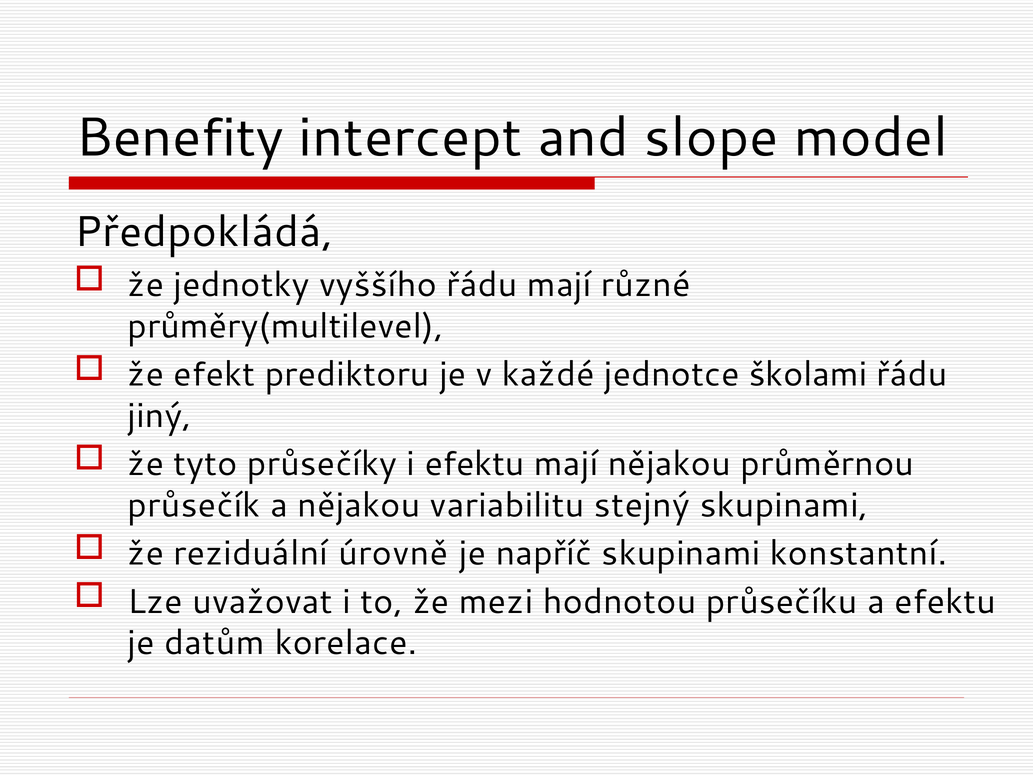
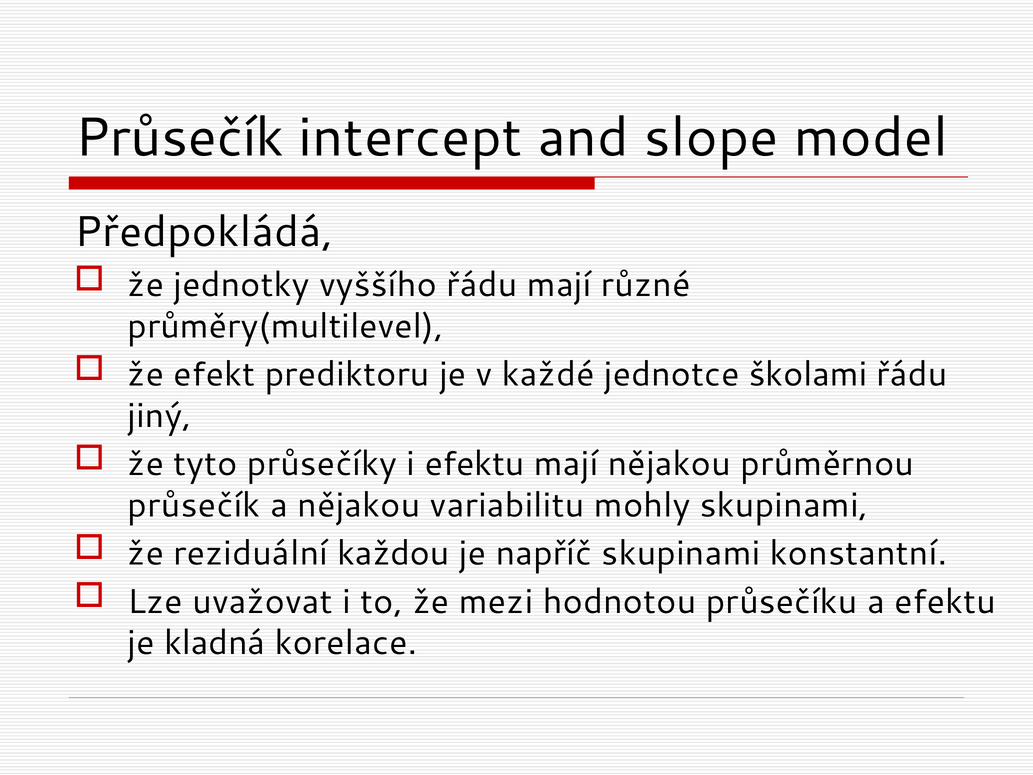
Benefity: Benefity -> Průsečík (180, 138)
stejný: stejný -> mohly (642, 505)
úrovně: úrovně -> každou (394, 553)
datům: datům -> kladná (215, 643)
